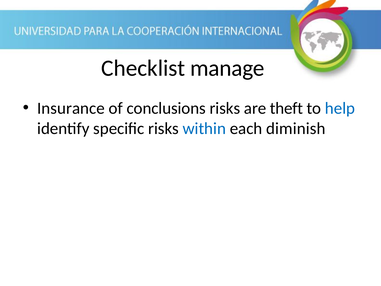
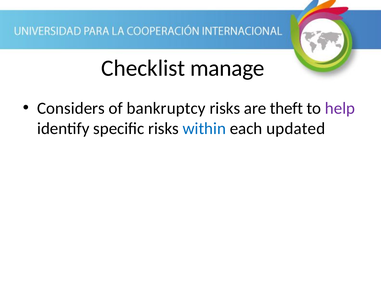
Insurance: Insurance -> Considers (71, 108)
conclusions: conclusions -> bankruptcy (166, 108)
help colour: blue -> purple (340, 108)
diminish: diminish -> updated (296, 128)
